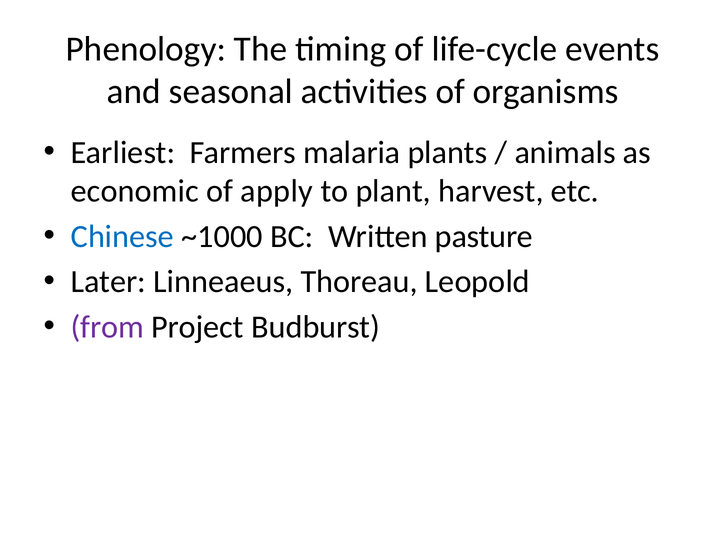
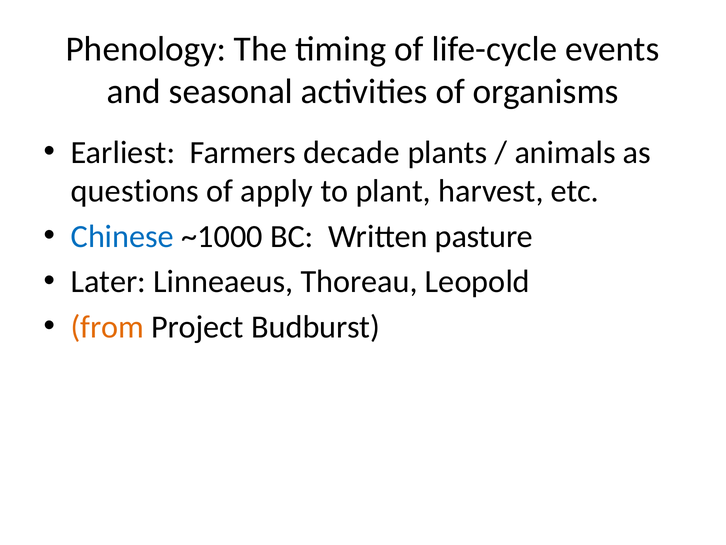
malaria: malaria -> decade (351, 152)
economic: economic -> questions (135, 191)
from colour: purple -> orange (107, 327)
